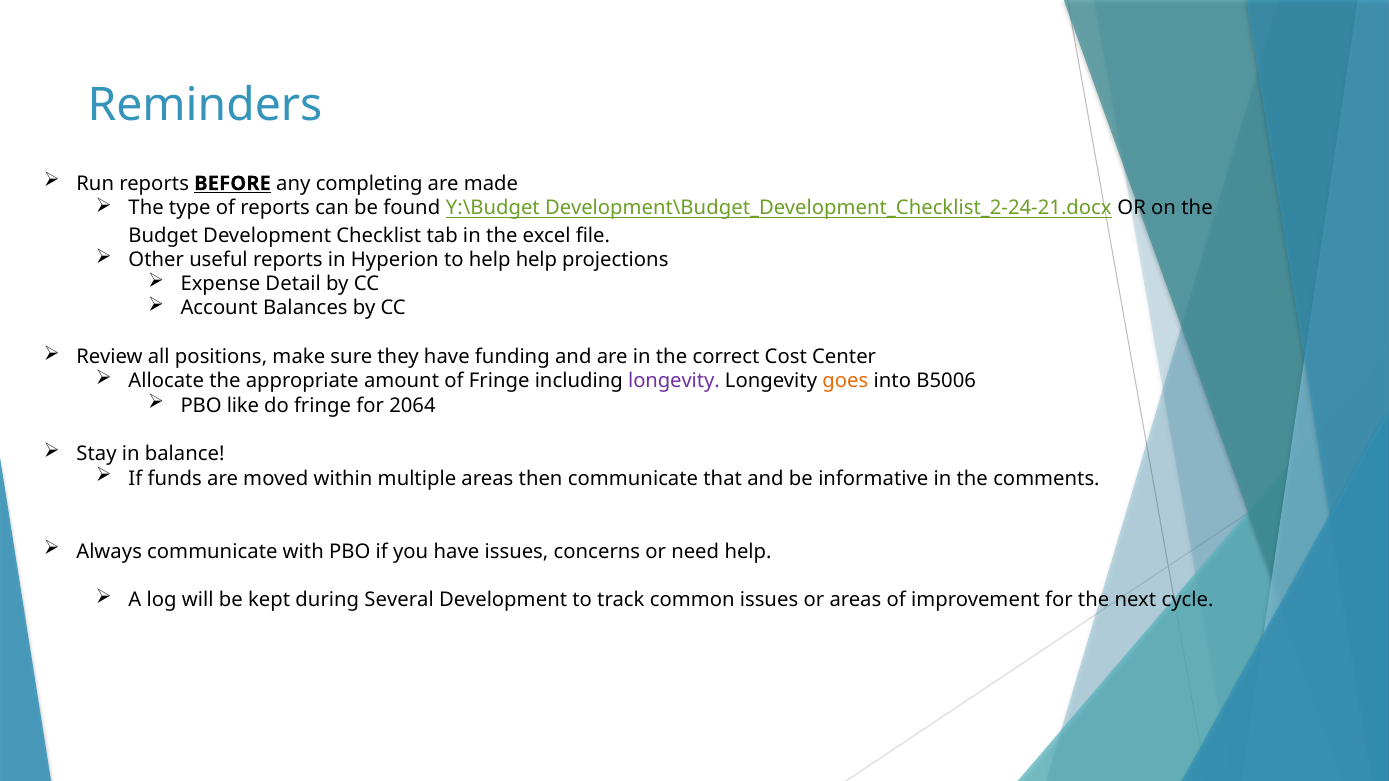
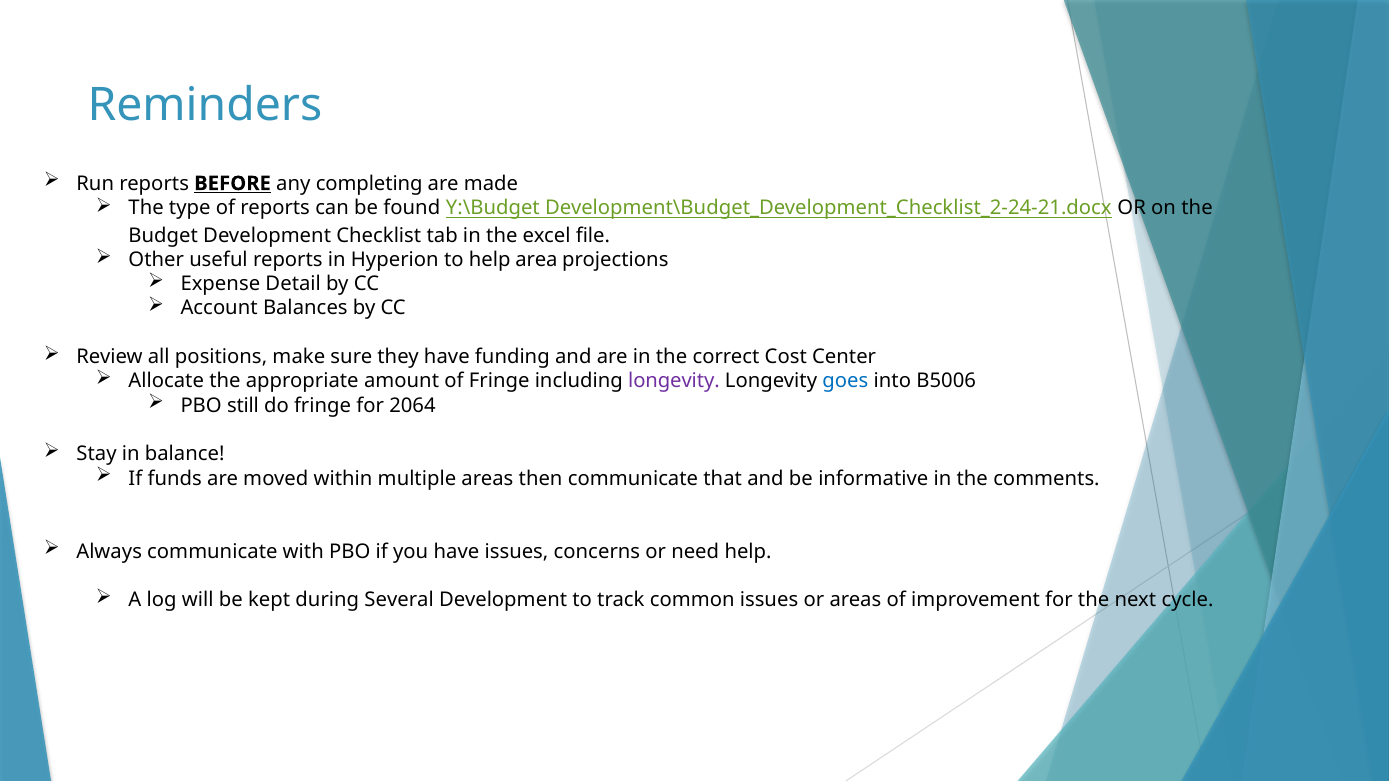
help help: help -> area (536, 260)
goes colour: orange -> blue (845, 381)
like: like -> still (243, 406)
